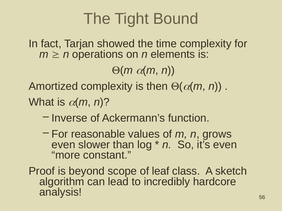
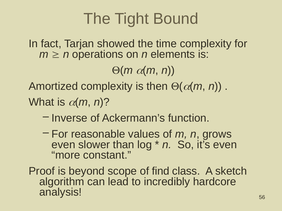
leaf: leaf -> find (161, 172)
